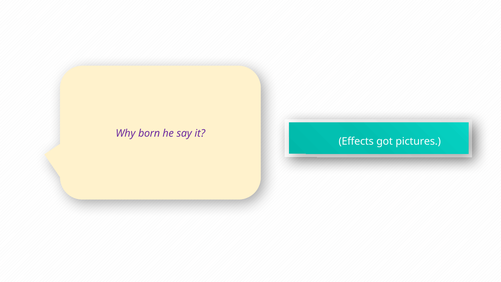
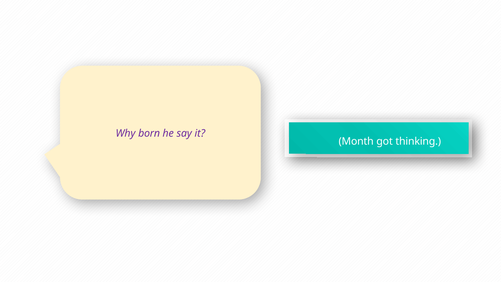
Effects: Effects -> Month (356, 141)
pictures: pictures -> thinking (418, 141)
